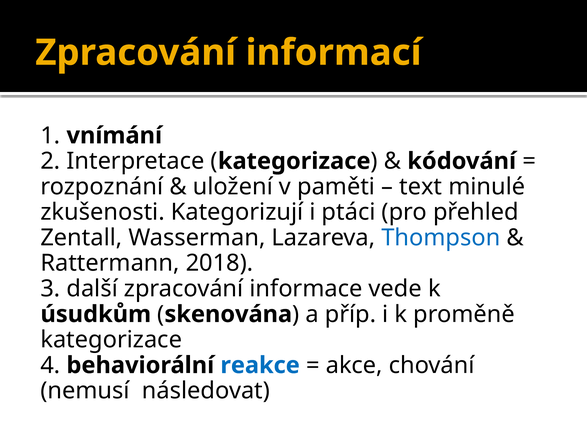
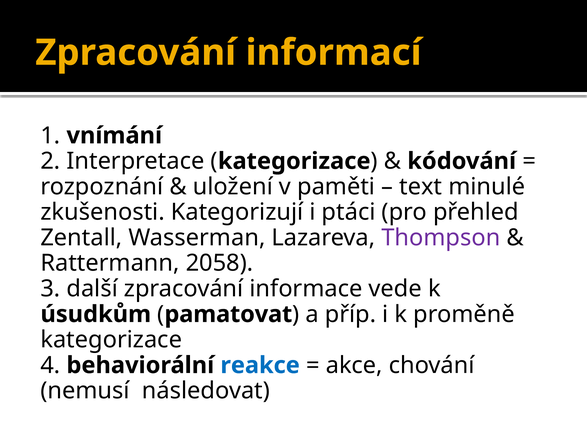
Thompson colour: blue -> purple (441, 238)
2018: 2018 -> 2058 (219, 263)
skenována: skenována -> pamatovat (228, 314)
